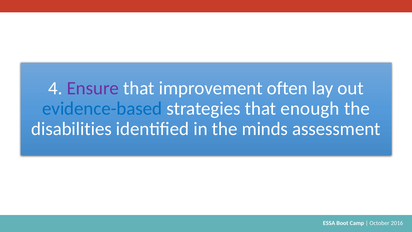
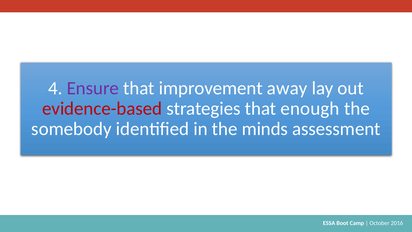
often: often -> away (287, 88)
evidence-based colour: blue -> red (102, 109)
disabilities: disabilities -> somebody (71, 129)
